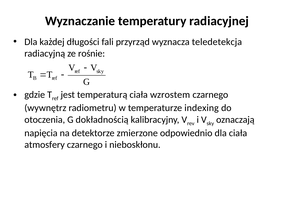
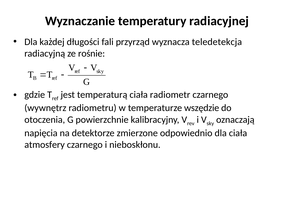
wzrostem: wzrostem -> radiometr (170, 95)
indexing: indexing -> wszędzie (202, 108)
dokładnością: dokładnością -> powierzchnie (102, 120)
